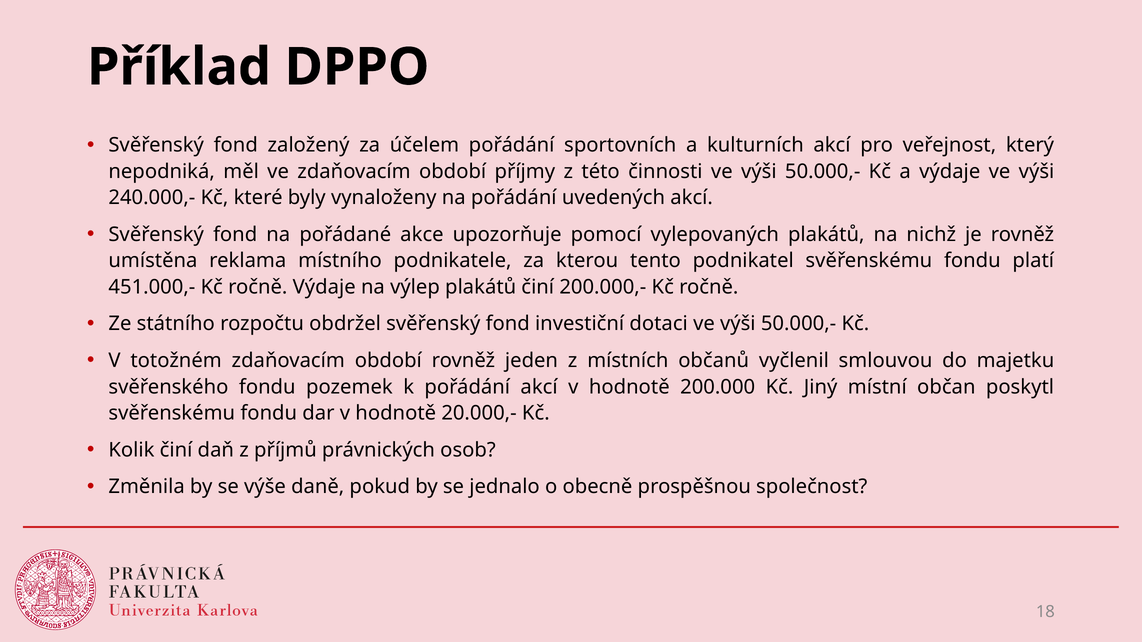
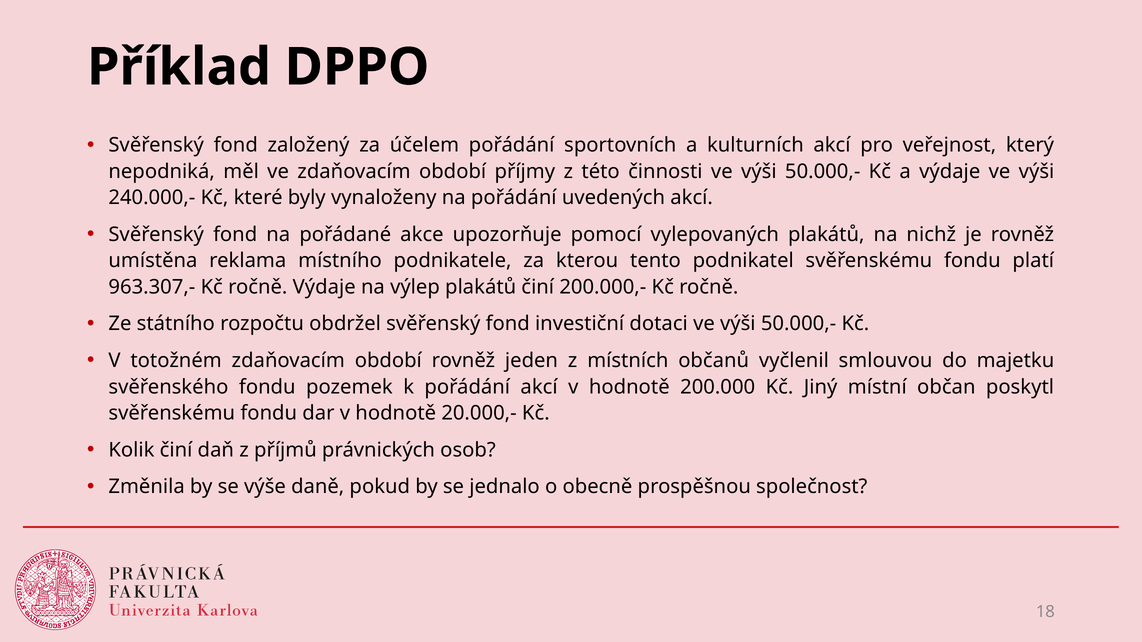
451.000,-: 451.000,- -> 963.307,- (152, 287)
